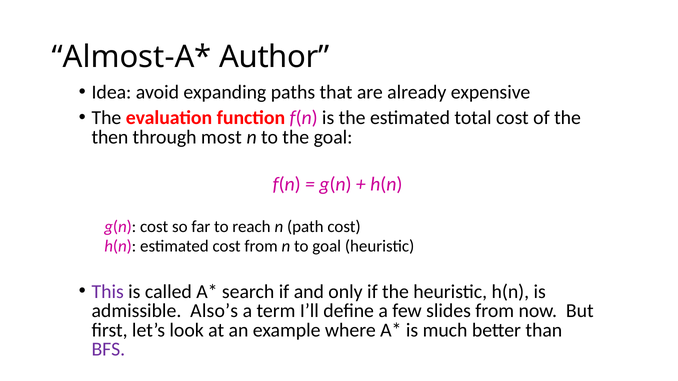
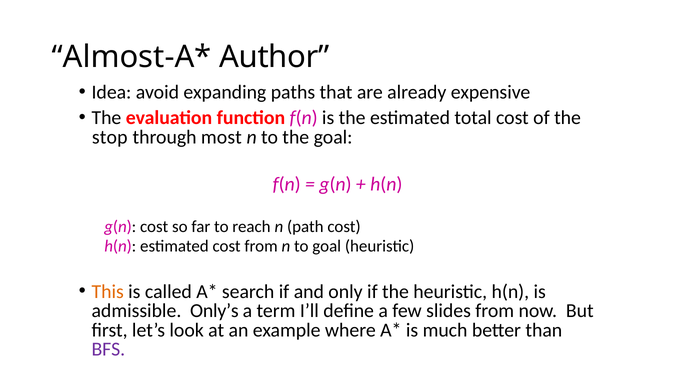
then: then -> stop (110, 137)
This colour: purple -> orange (108, 292)
Also’s: Also’s -> Only’s (214, 311)
